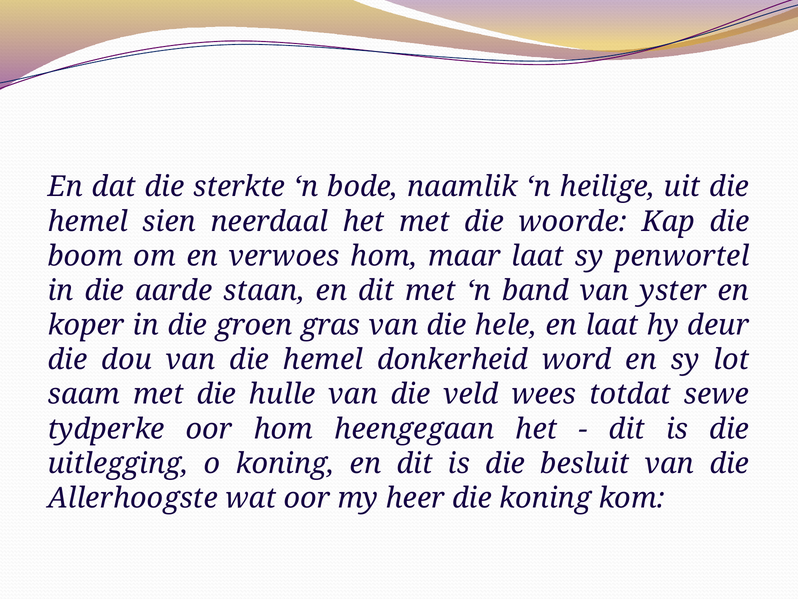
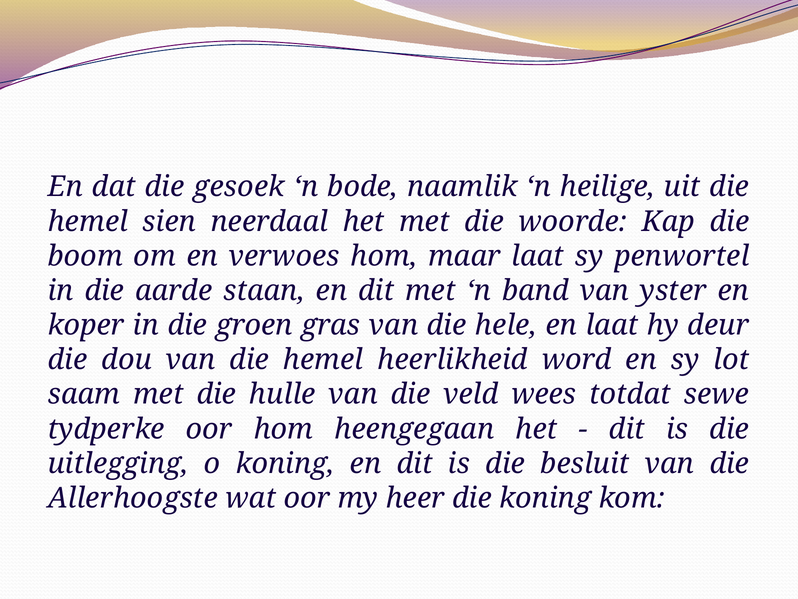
sterkte: sterkte -> gesoek (239, 187)
donkerheid: donkerheid -> heerlikheid (452, 360)
